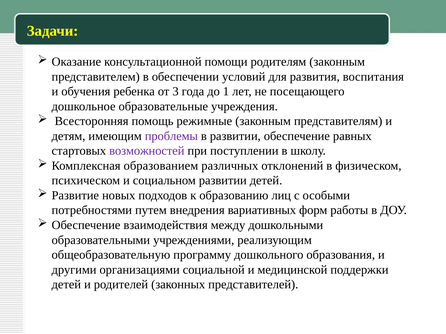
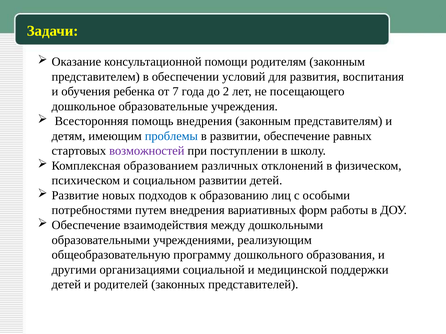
3: 3 -> 7 (176, 92)
1: 1 -> 2 (226, 92)
помощь режимные: режимные -> внедрения (204, 121)
проблемы colour: purple -> blue (171, 136)
